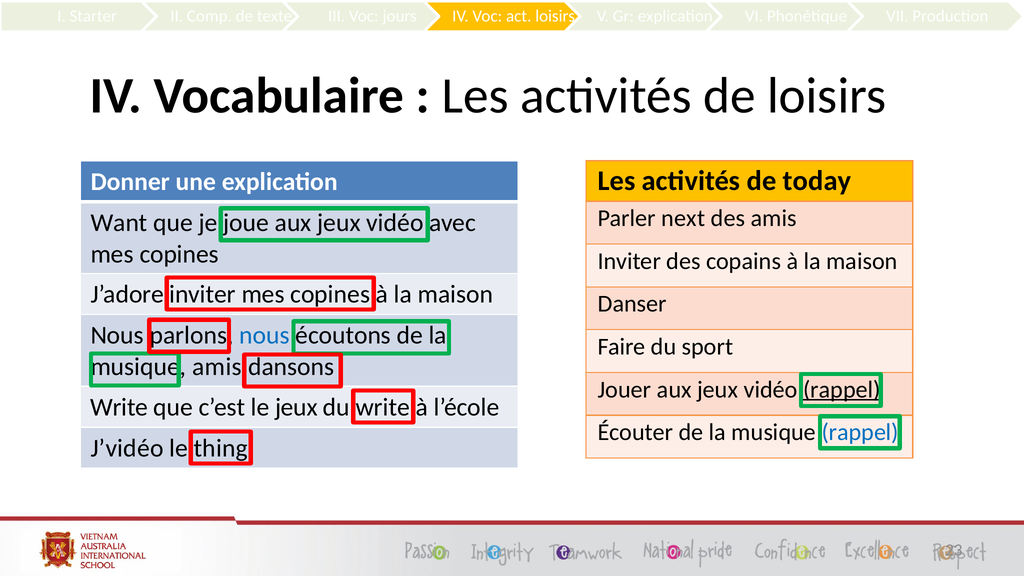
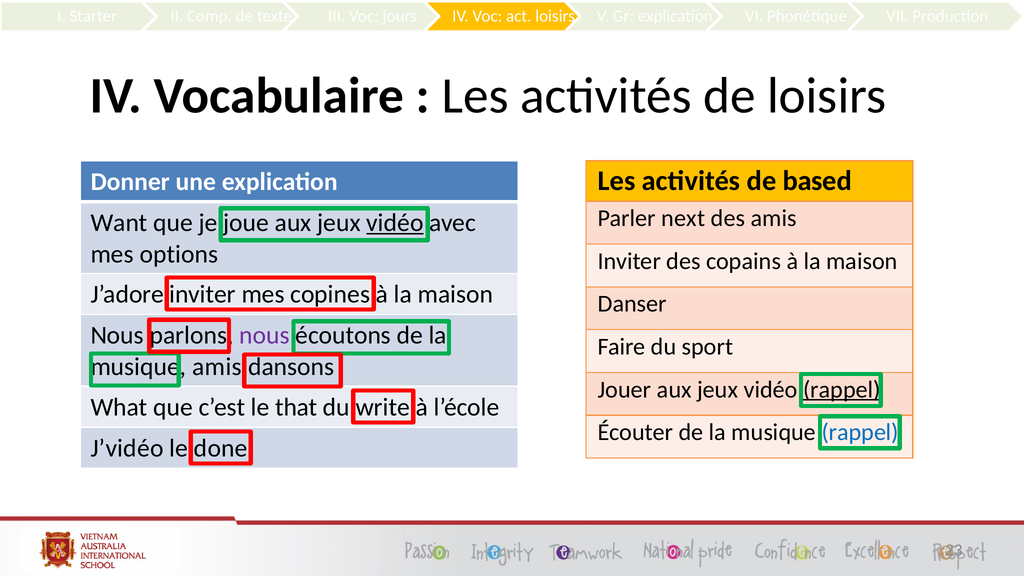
today: today -> based (817, 181)
vidéo underline: none -> present (395, 223)
copines: copines -> options (179, 254)
nous colour: blue -> purple (264, 336)
Write: Write -> What (119, 407)
le jeux: jeux -> that (296, 407)
thing: thing -> done (221, 448)
